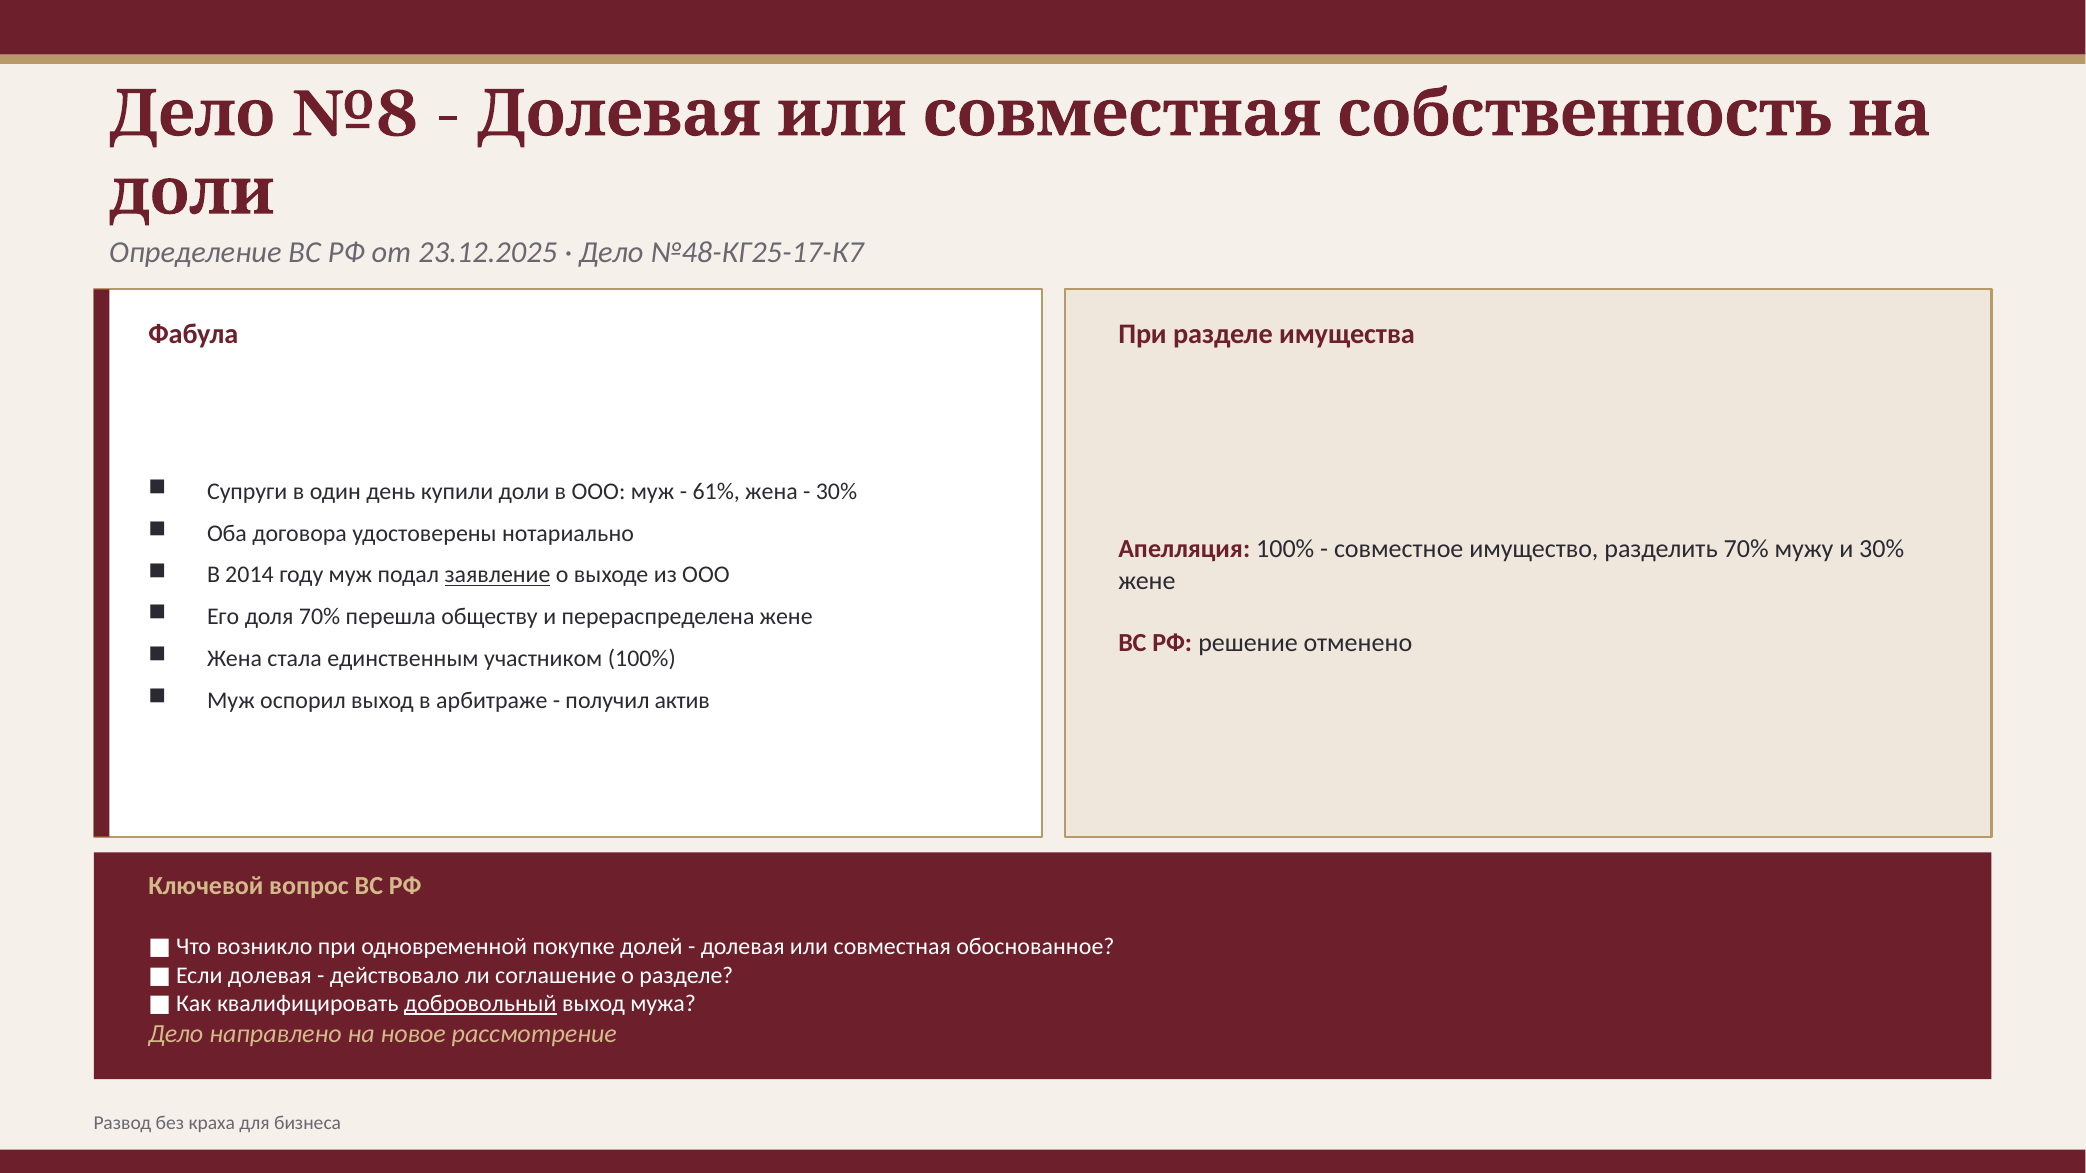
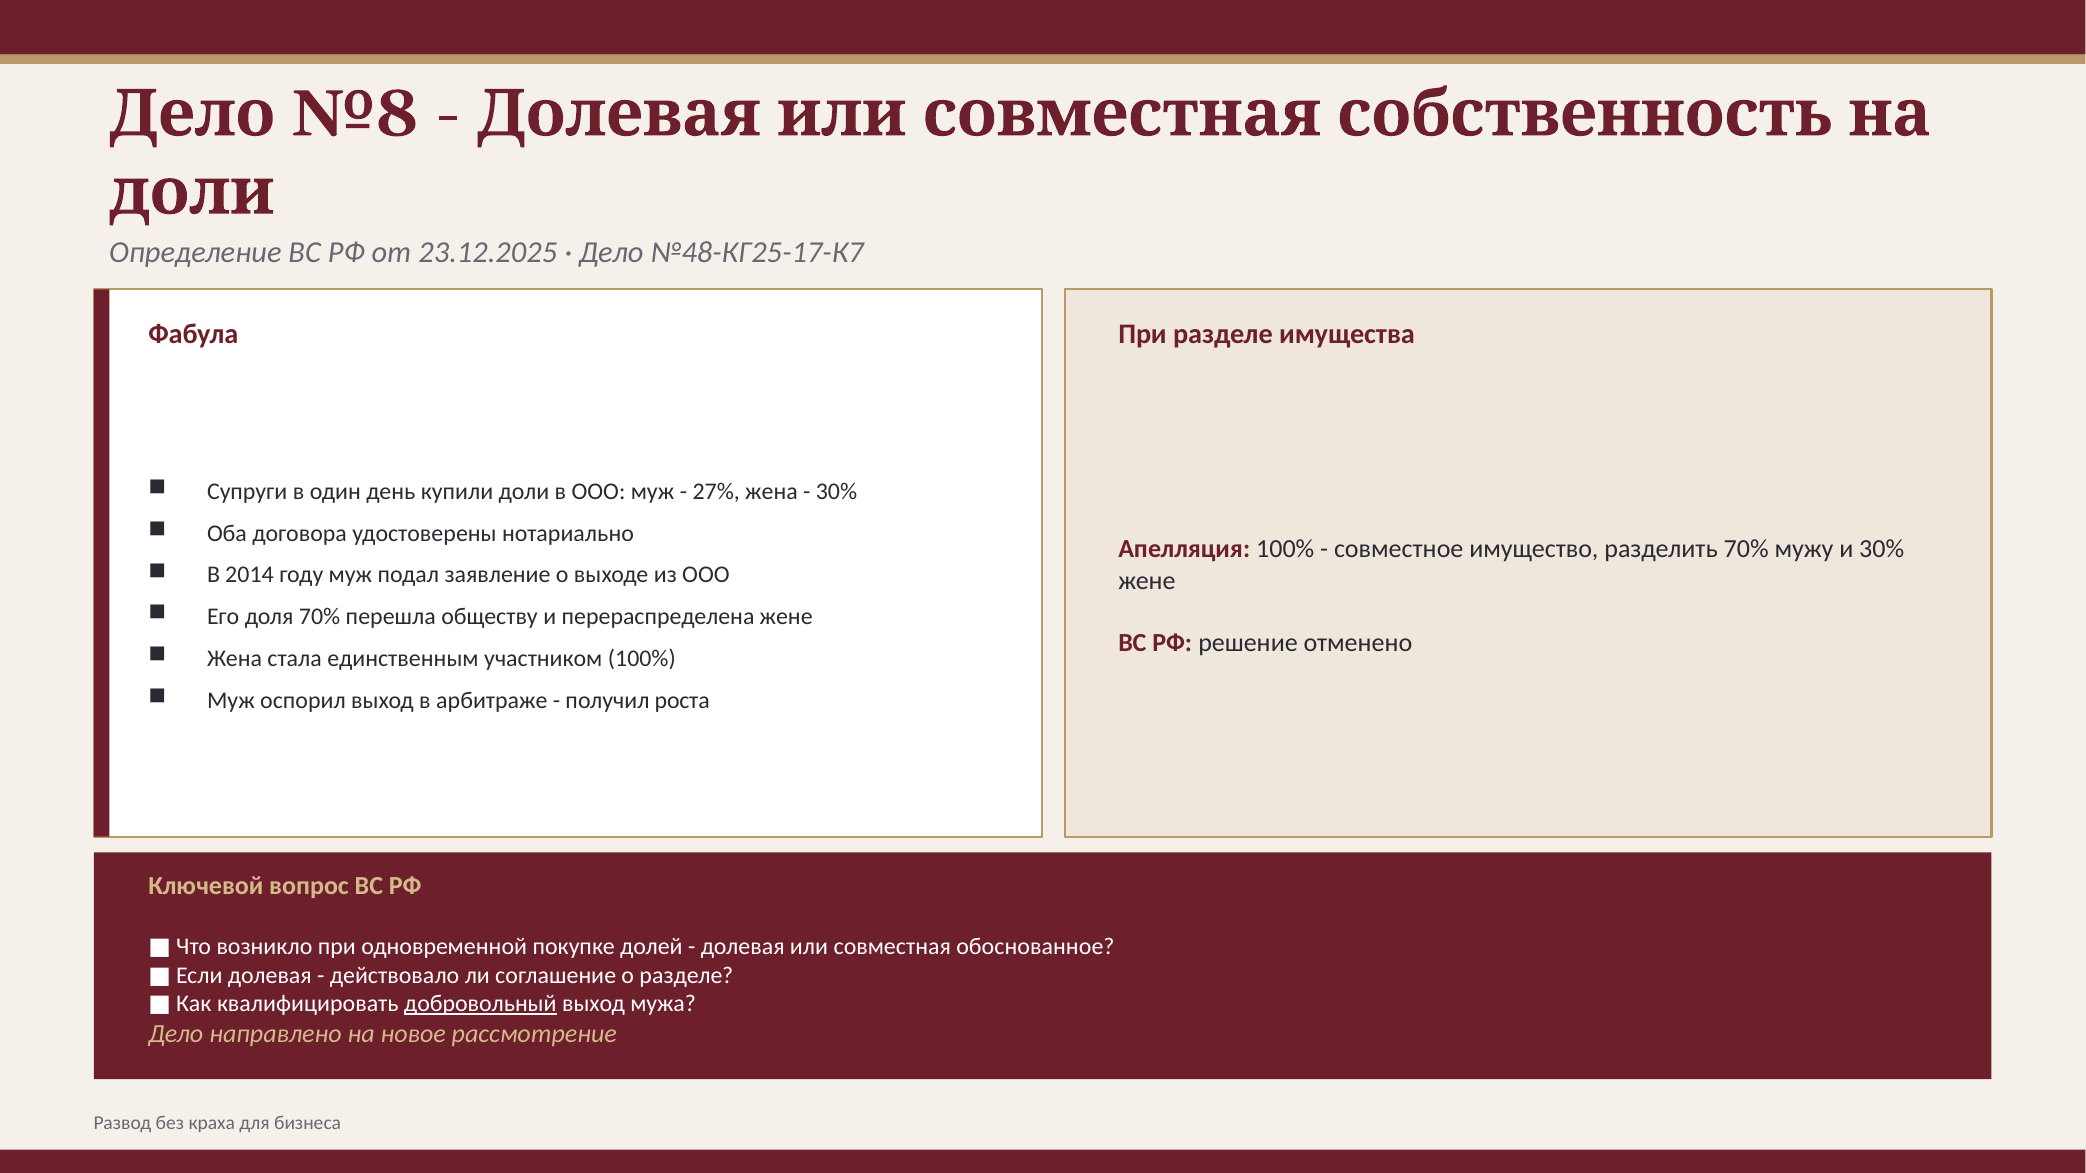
61%: 61% -> 27% (716, 492)
заявление underline: present -> none (497, 575)
актив: актив -> роста (682, 701)
